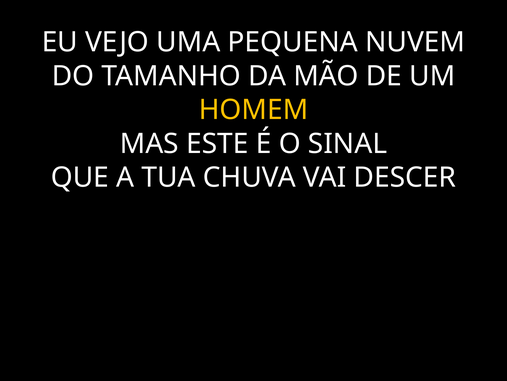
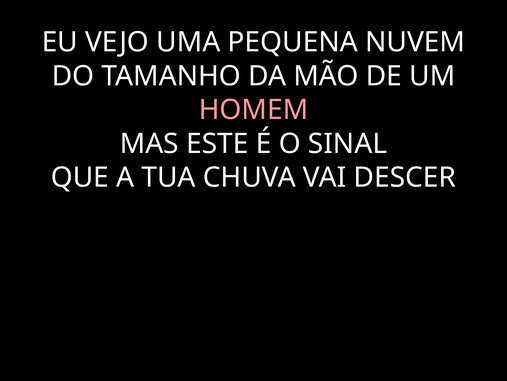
HOMEM colour: yellow -> pink (254, 110)
